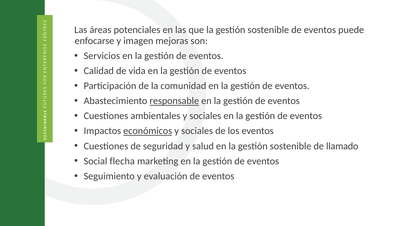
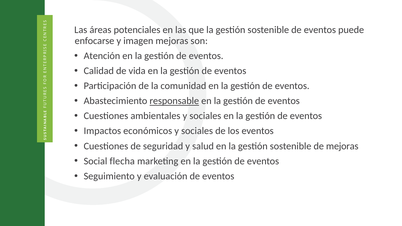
Servicios: Servicios -> Atención (102, 56)
económicos underline: present -> none (148, 131)
de llamado: llamado -> mejoras (342, 146)
